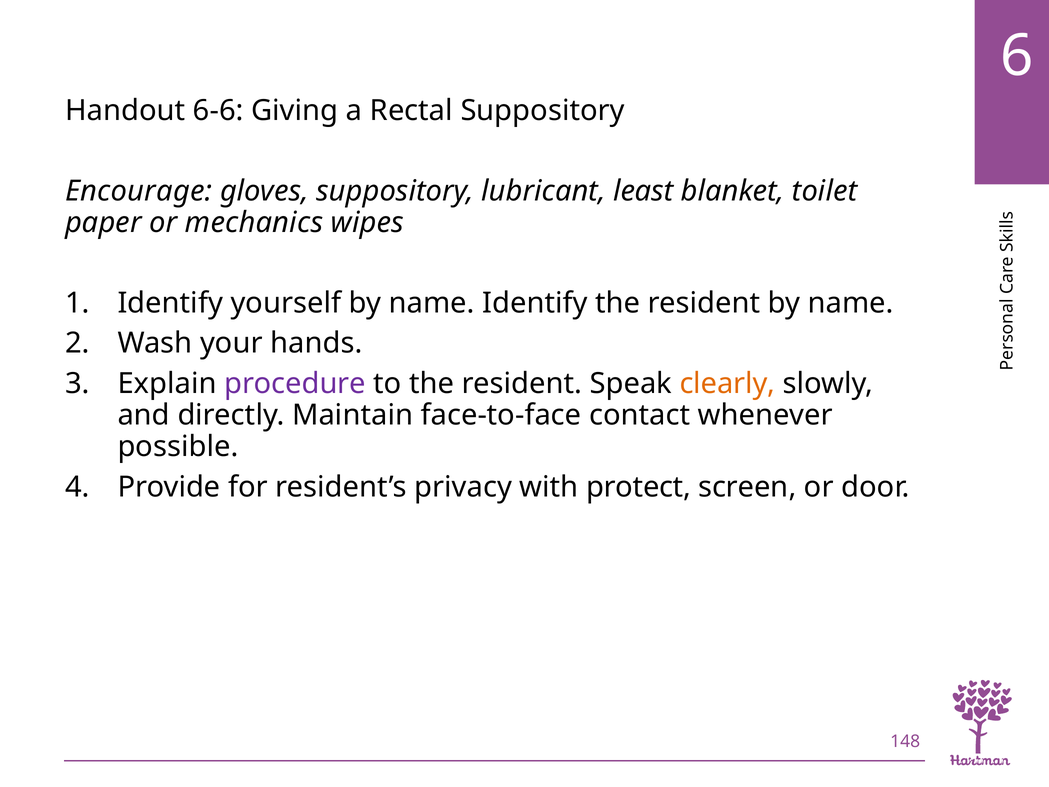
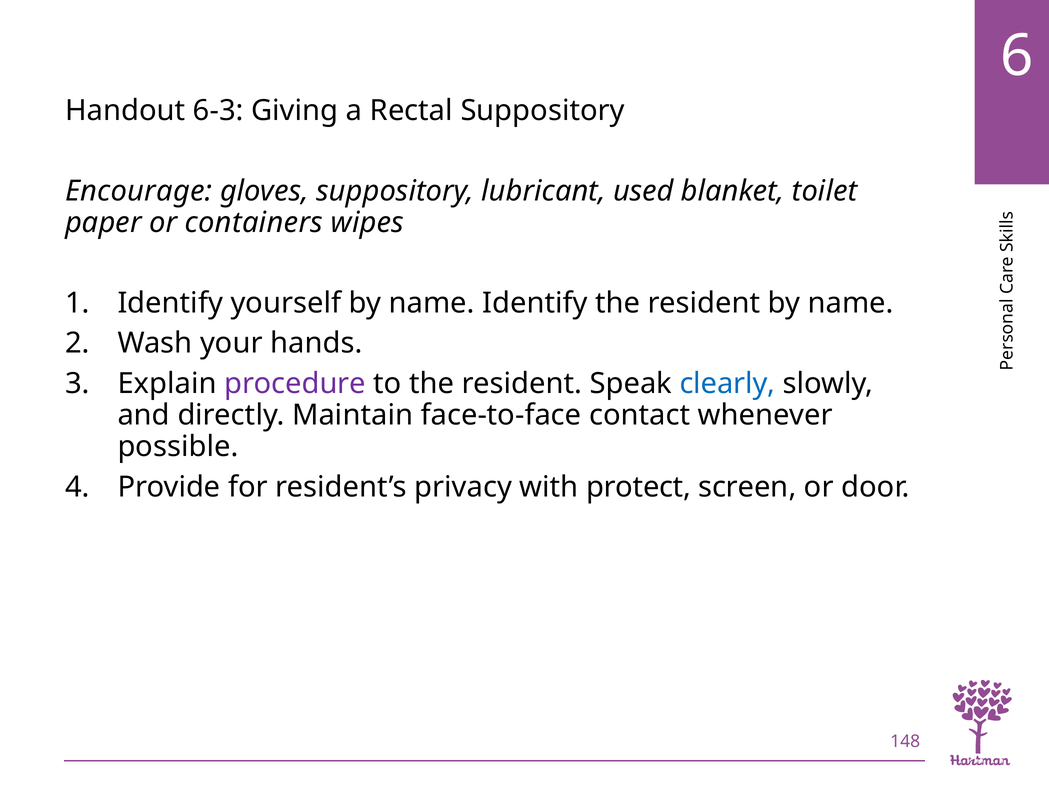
6-6: 6-6 -> 6-3 (218, 110)
least: least -> used (643, 191)
mechanics: mechanics -> containers (254, 222)
clearly colour: orange -> blue (727, 383)
